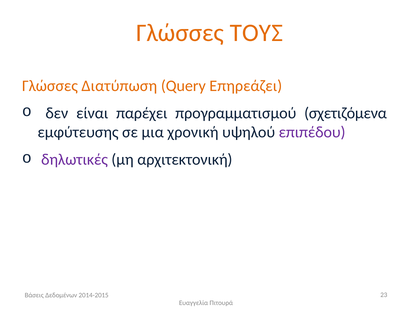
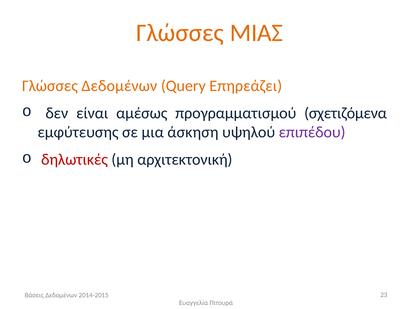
ΤΟΥΣ: ΤΟΥΣ -> ΜΙΑΣ (256, 33)
Γλώσσες Διατύπωση: Διατύπωση -> Δεδομένων (119, 86)
παρέχει: παρέχει -> αμέσως (142, 113)
χρονική: χρονική -> άσκηση (193, 132)
δηλωτικές colour: purple -> red (74, 160)
